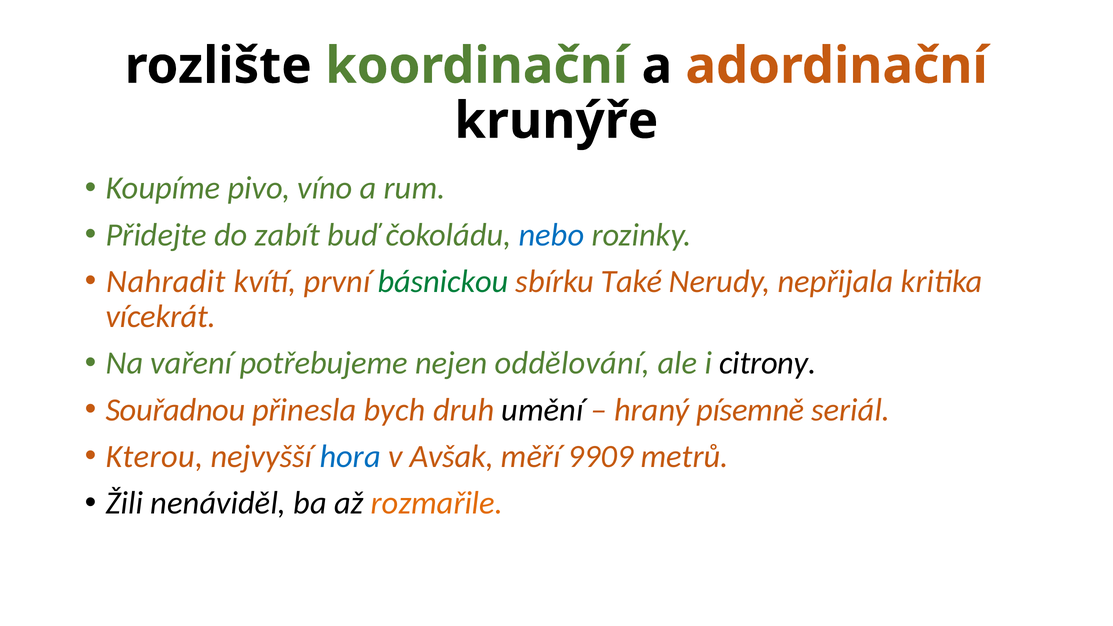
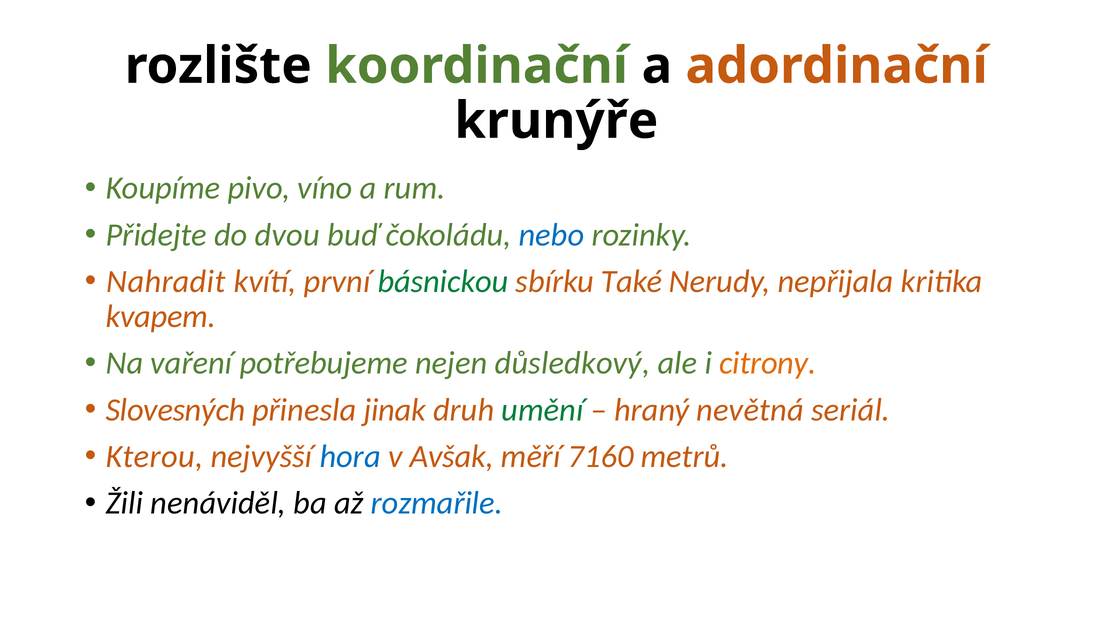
zabít: zabít -> dvou (287, 235)
vícekrát: vícekrát -> kvapem (161, 317)
oddělování: oddělování -> důsledkový (572, 363)
citrony colour: black -> orange (768, 363)
Souřadnou: Souřadnou -> Slovesných (175, 410)
bych: bych -> jinak (395, 410)
umění colour: black -> green (542, 410)
písemně: písemně -> nevětná (750, 410)
9909: 9909 -> 7160 (601, 457)
rozmařile colour: orange -> blue (437, 503)
